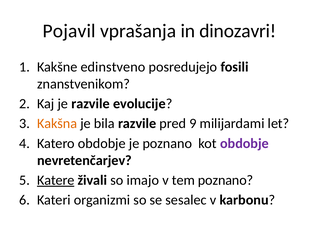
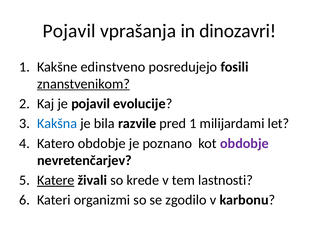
znanstvenikom underline: none -> present (84, 84)
je razvile: razvile -> pojavil (91, 104)
Kakšna colour: orange -> blue (57, 124)
pred 9: 9 -> 1 (193, 124)
imajo: imajo -> krede (143, 180)
tem poznano: poznano -> lastnosti (226, 180)
sesalec: sesalec -> zgodilo (186, 200)
